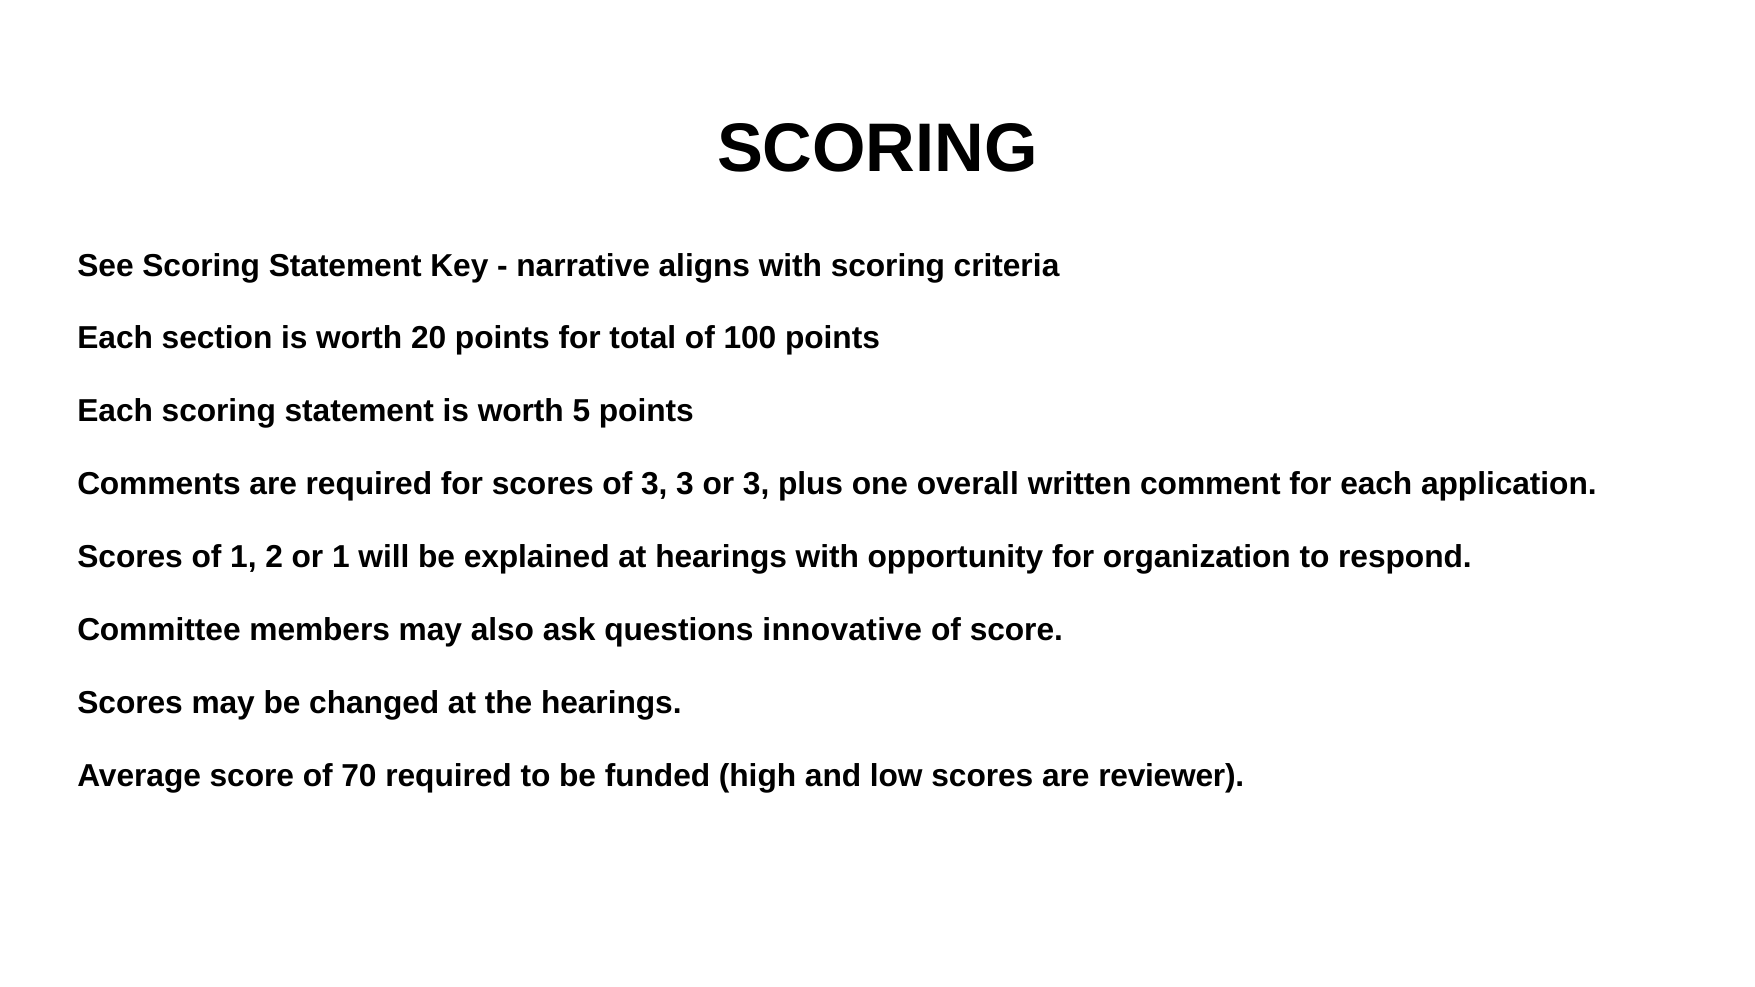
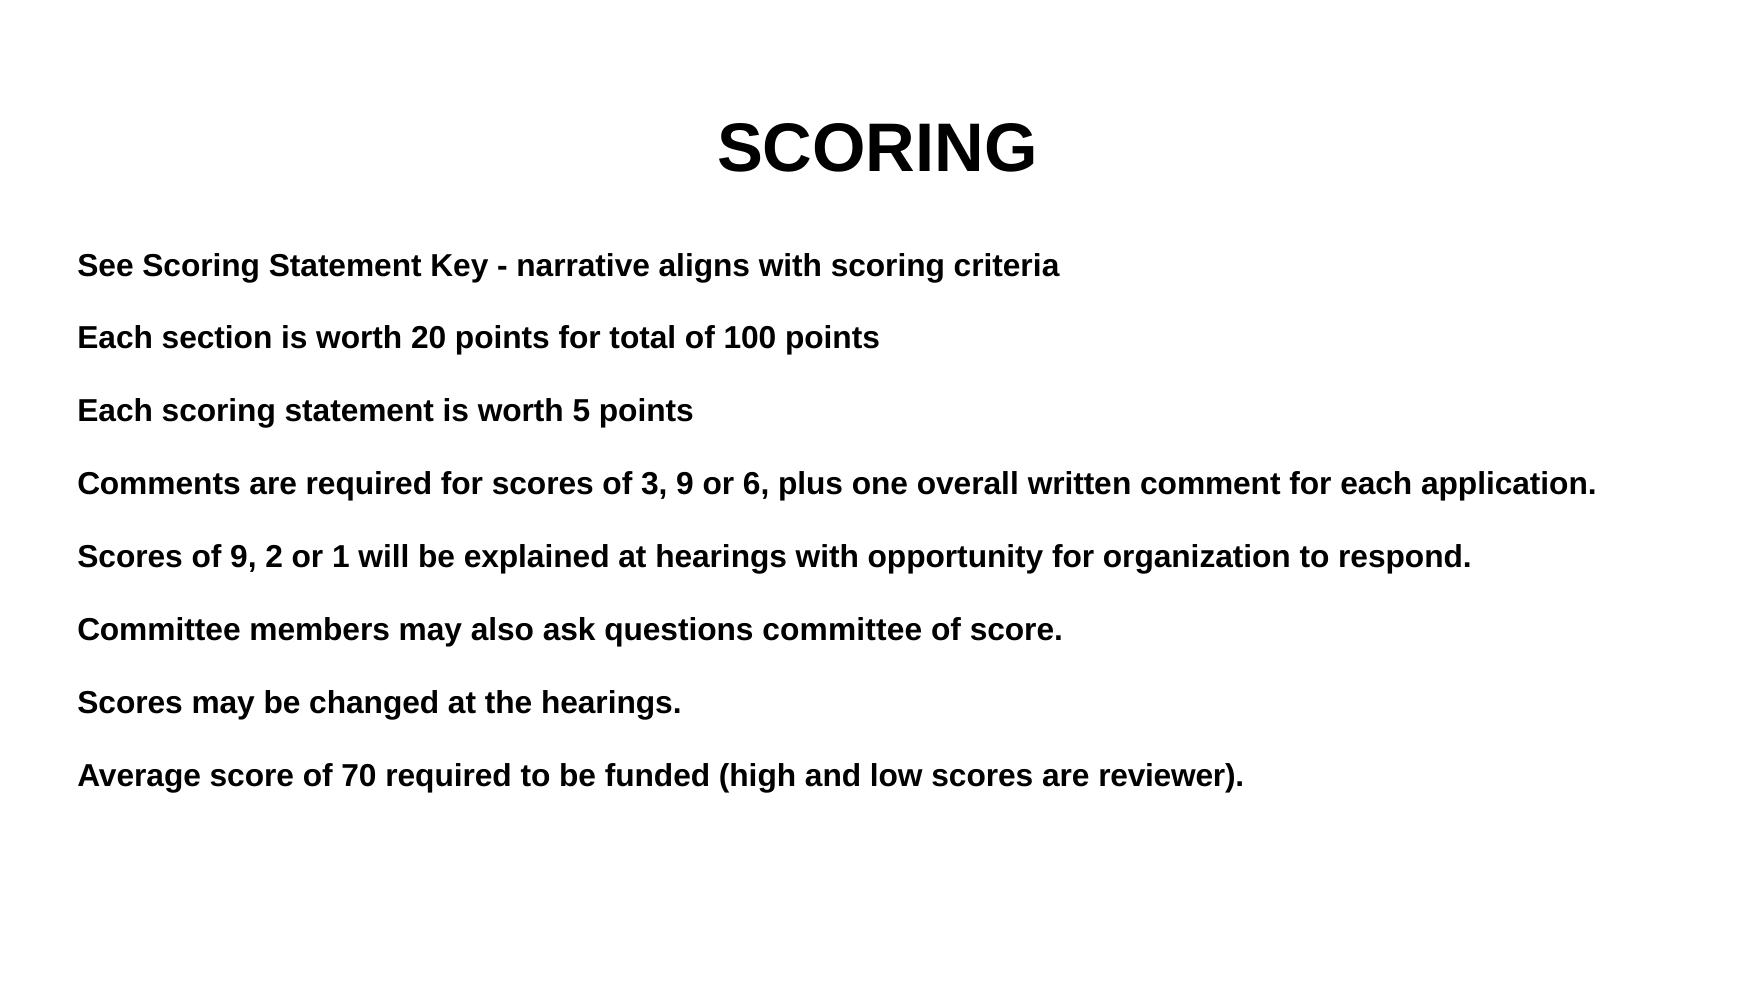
3 3: 3 -> 9 (685, 485)
or 3: 3 -> 6 (756, 485)
of 1: 1 -> 9 (243, 557)
questions innovative: innovative -> committee (842, 630)
